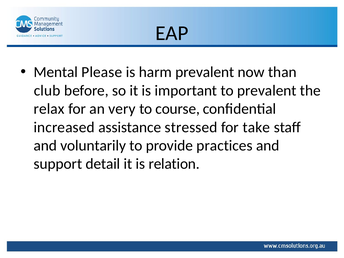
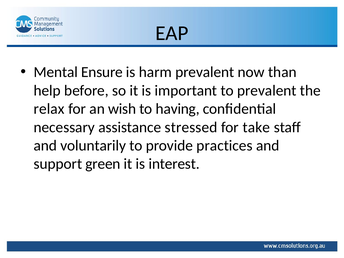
Please: Please -> Ensure (102, 72)
club: club -> help (47, 91)
very: very -> wish (122, 109)
course: course -> having (178, 109)
increased: increased -> necessary (64, 127)
detail: detail -> green (103, 164)
relation: relation -> interest (174, 164)
